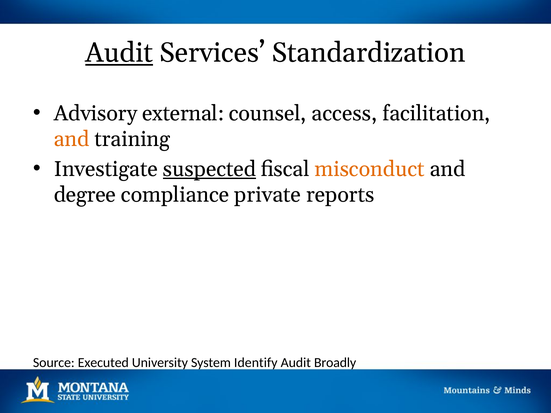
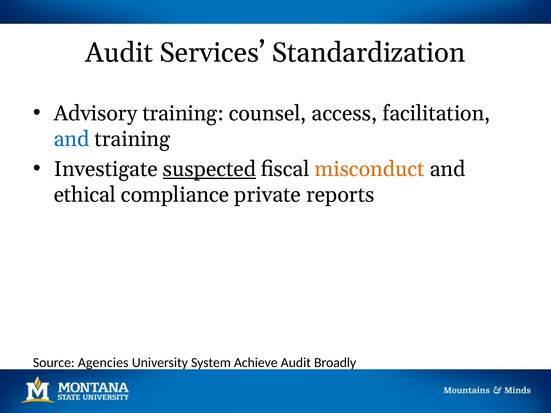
Audit underline: present -> none (119, 53)
Advisory external: external -> training (183, 113)
and colour: orange -> blue (72, 139)
degree: degree -> ethical (85, 195)
Executed: Executed -> Agencies (103, 363)
Identify: Identify -> Achieve (256, 363)
